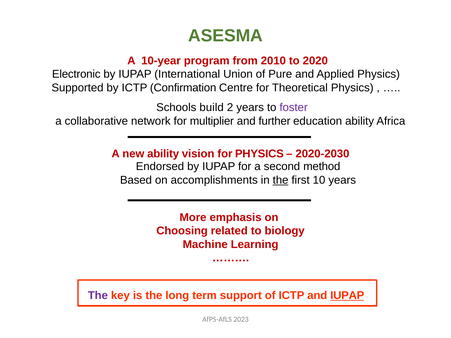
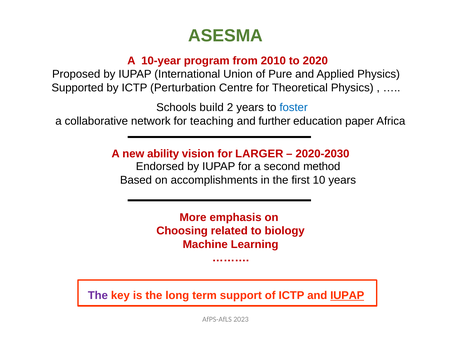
Electronic: Electronic -> Proposed (76, 74)
Confirmation: Confirmation -> Perturbation (183, 88)
foster colour: purple -> blue (294, 108)
multiplier: multiplier -> teaching (212, 121)
education ability: ability -> paper (360, 121)
for PHYSICS: PHYSICS -> LARGER (259, 154)
the underline: present -> none (281, 180)
